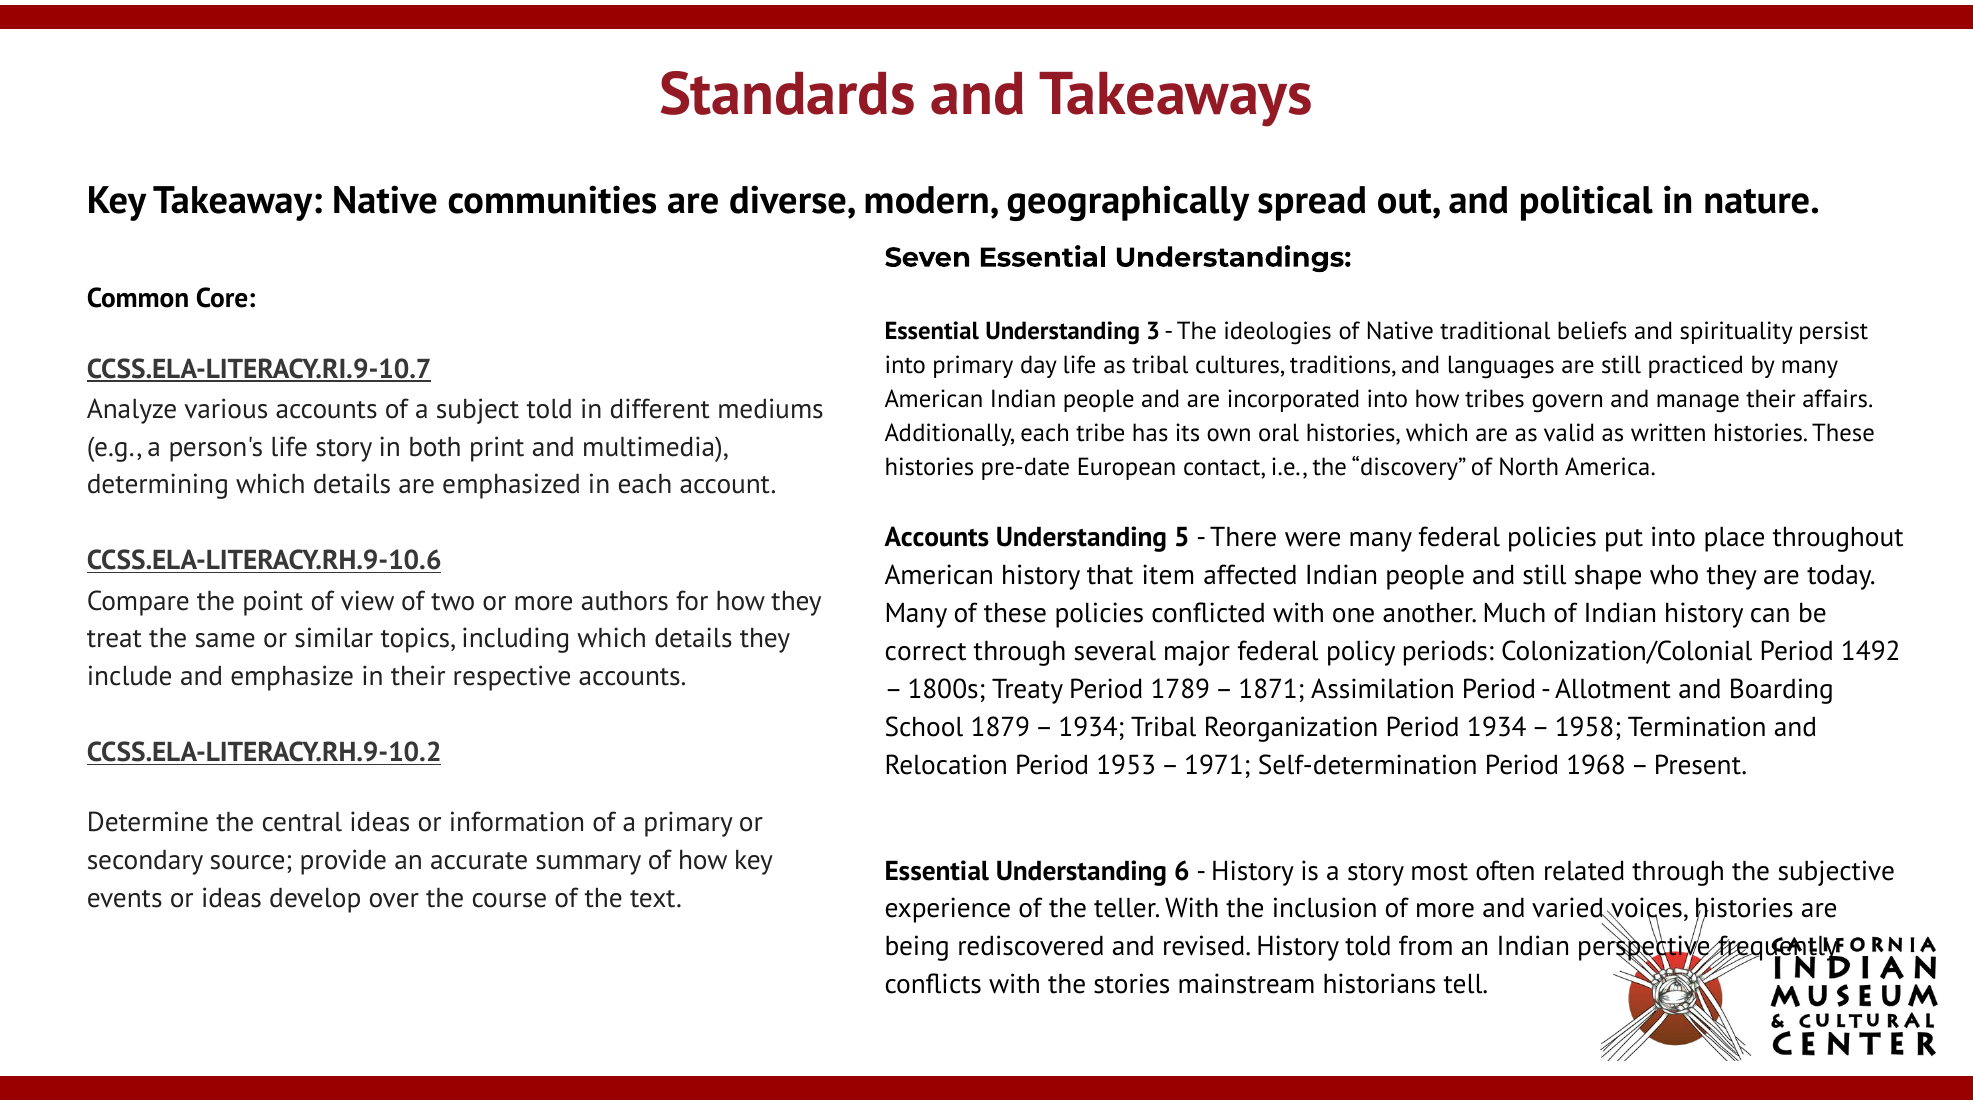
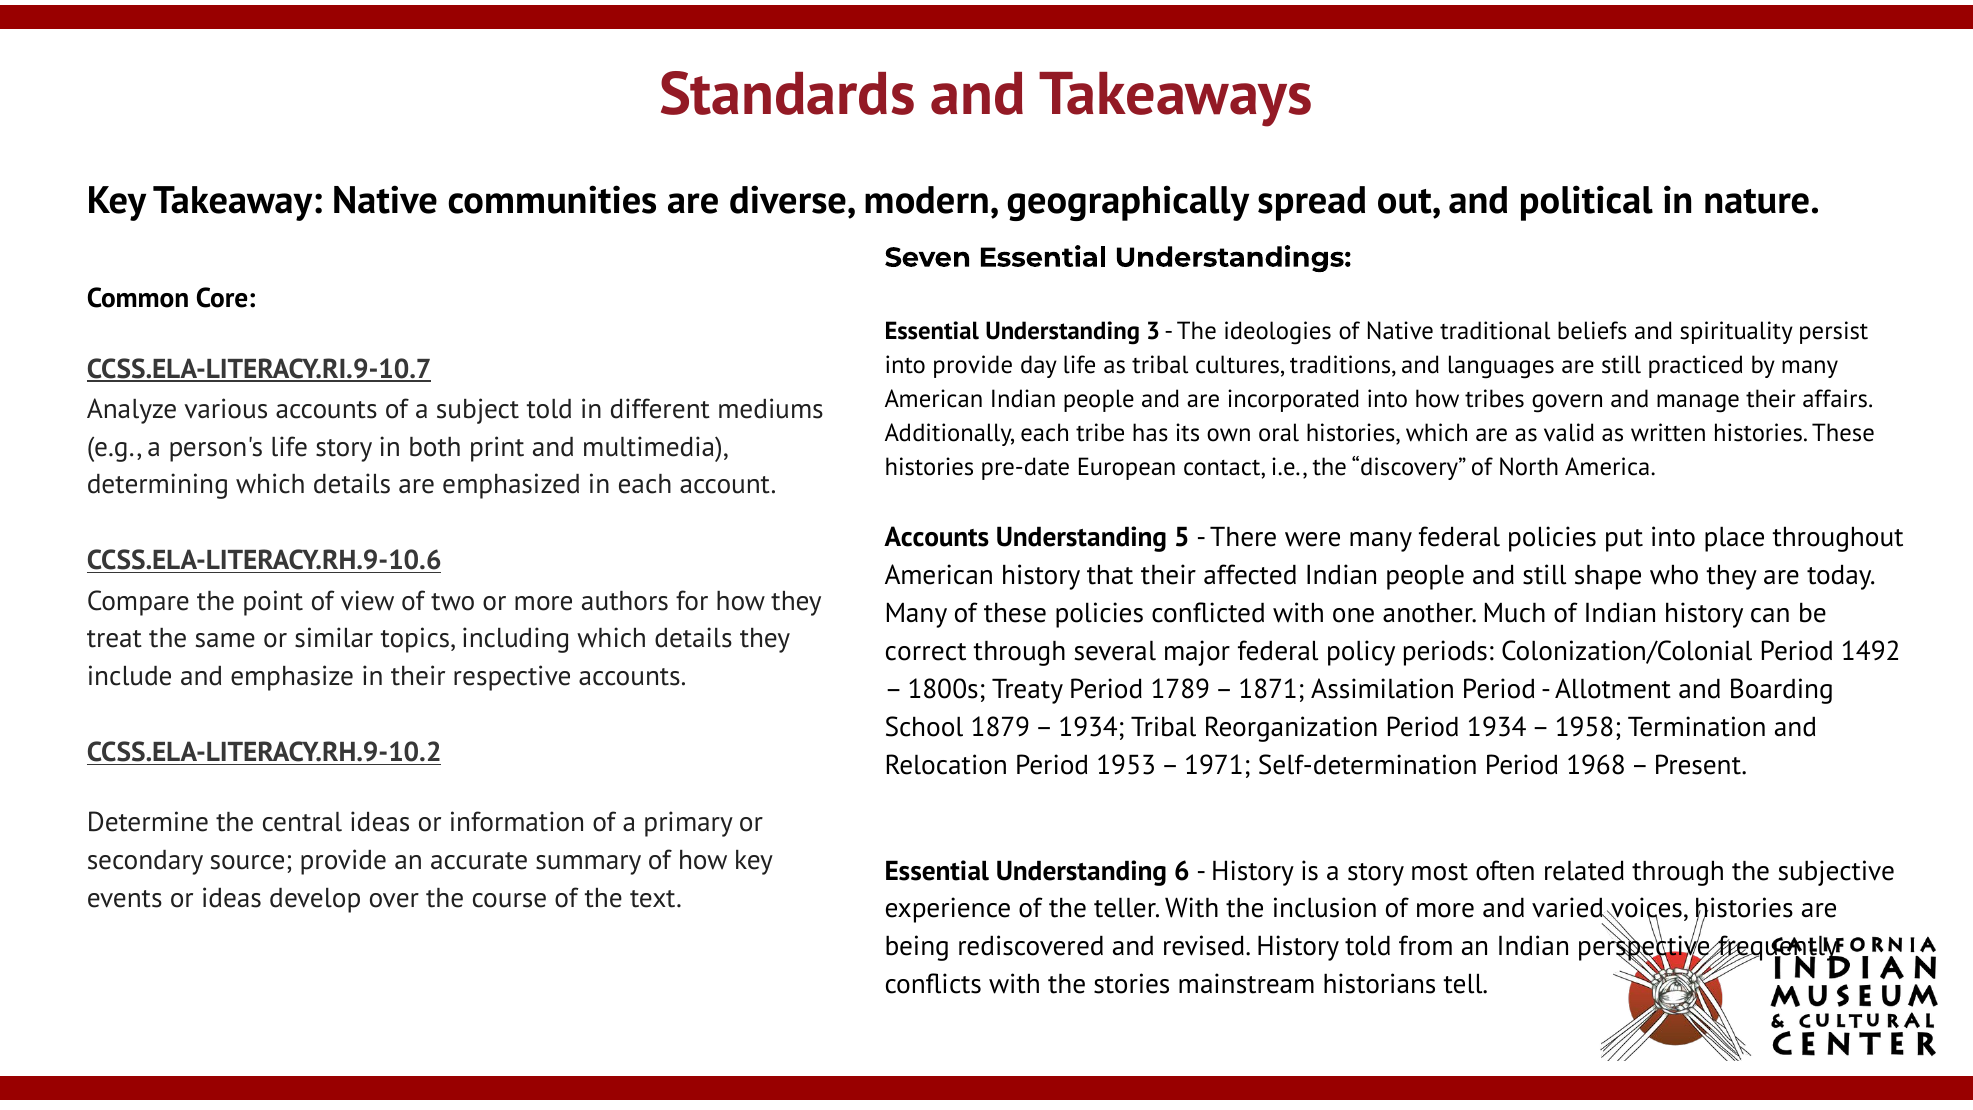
into primary: primary -> provide (973, 365)
that item: item -> their (1168, 576)
